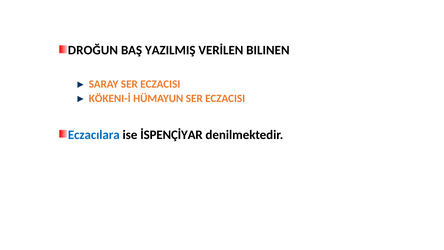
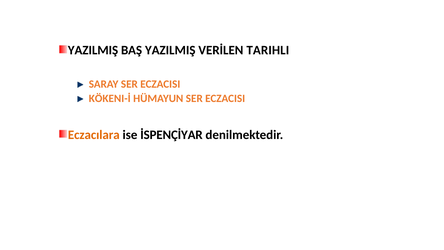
DROĞUN: DROĞUN -> YAZILMIŞ (93, 50)
BILINEN: BILINEN -> TARIHLI (268, 50)
Eczacılara colour: blue -> orange (94, 135)
